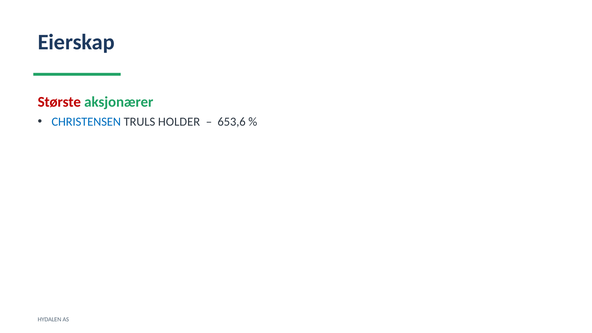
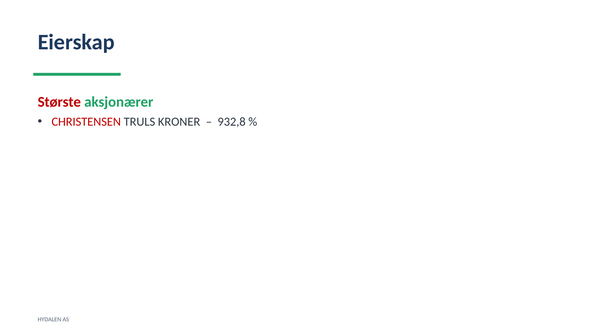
CHRISTENSEN colour: blue -> red (86, 122)
HOLDER: HOLDER -> KRONER (179, 122)
653,6: 653,6 -> 932,8 (232, 122)
